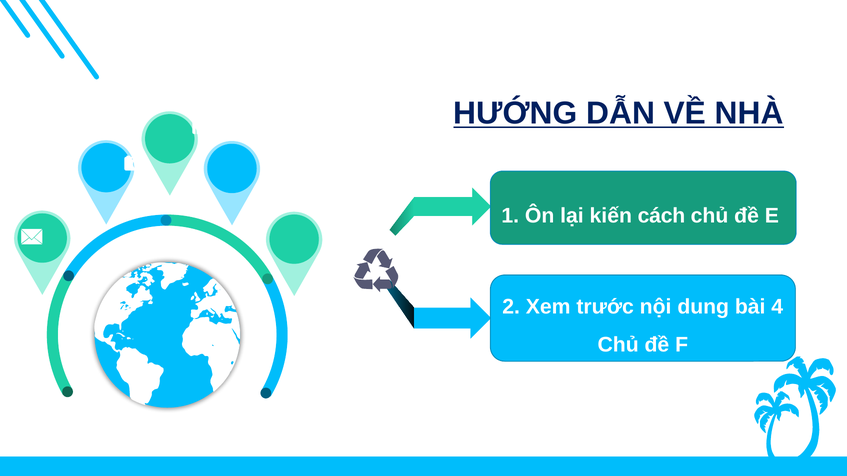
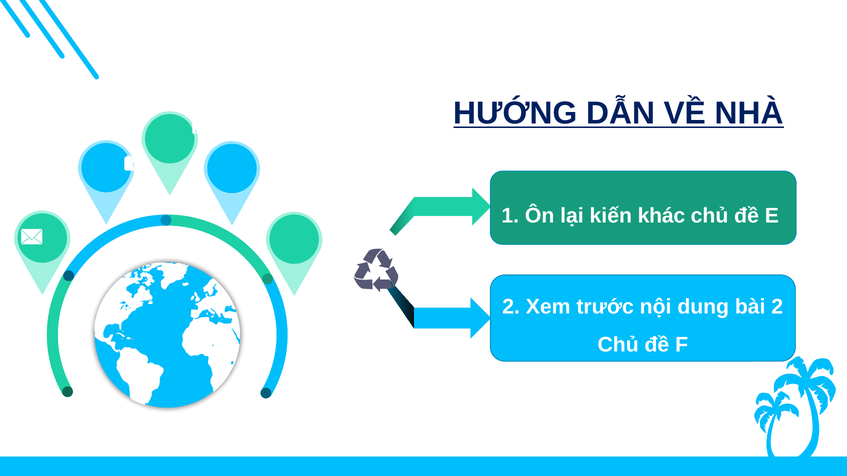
cách: cách -> khác (661, 216)
bài 4: 4 -> 2 (777, 307)
